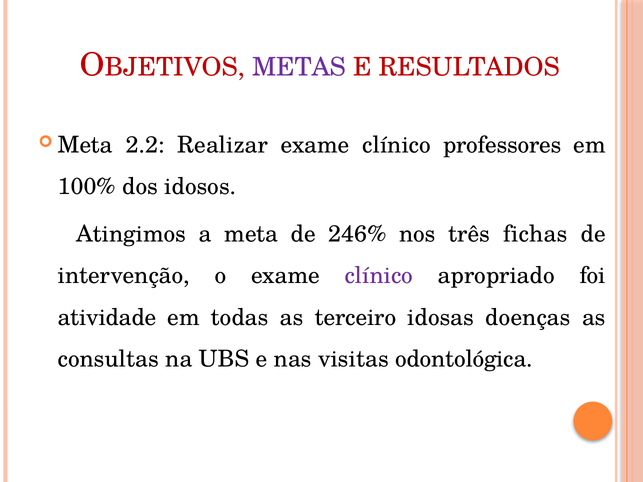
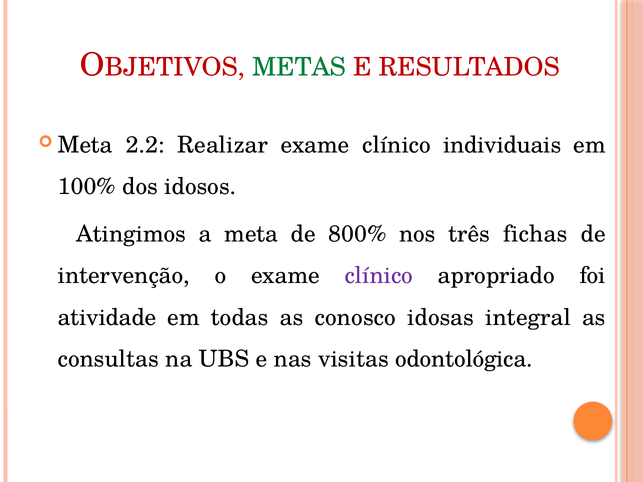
METAS colour: purple -> green (299, 67)
professores: professores -> individuais (502, 145)
246%: 246% -> 800% (357, 234)
terceiro: terceiro -> conosco (355, 318)
doenças: doenças -> integral (528, 318)
